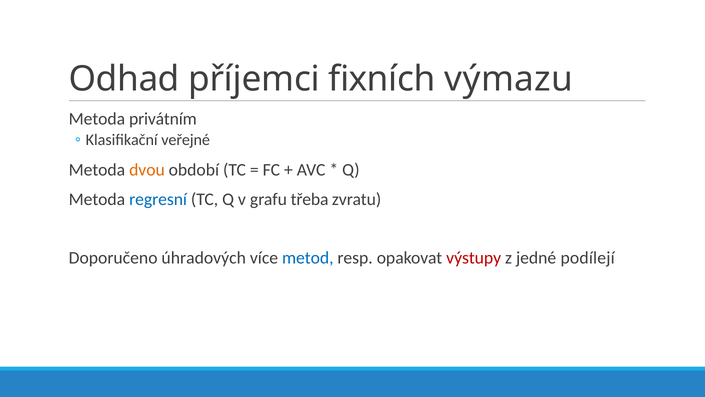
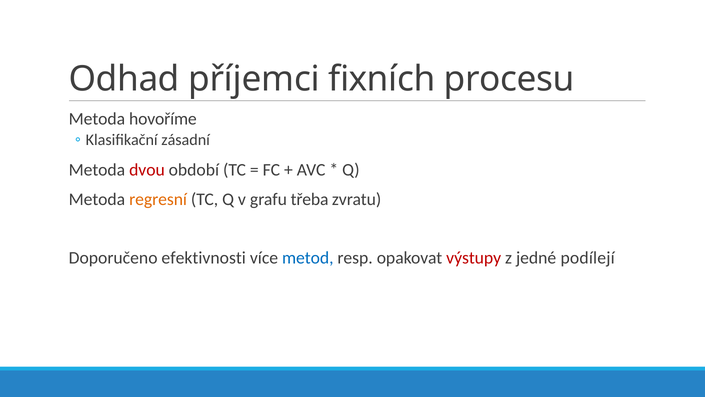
výmazu: výmazu -> procesu (509, 79)
privátním: privátním -> hovoříme (163, 119)
veřejné: veřejné -> zásadní (186, 140)
dvou colour: orange -> red (147, 170)
regresní colour: blue -> orange (158, 199)
úhradových: úhradových -> efektivnosti (204, 258)
